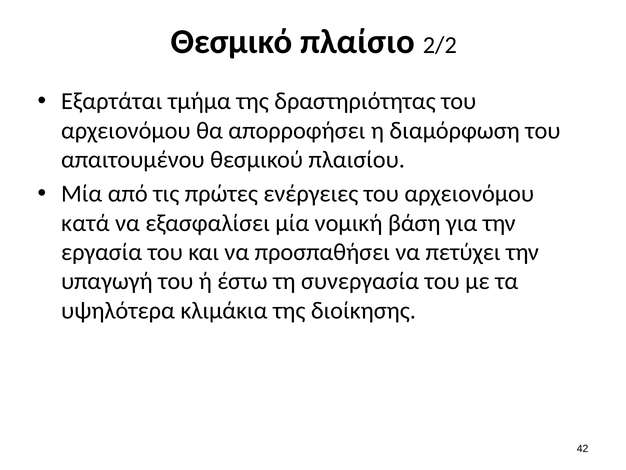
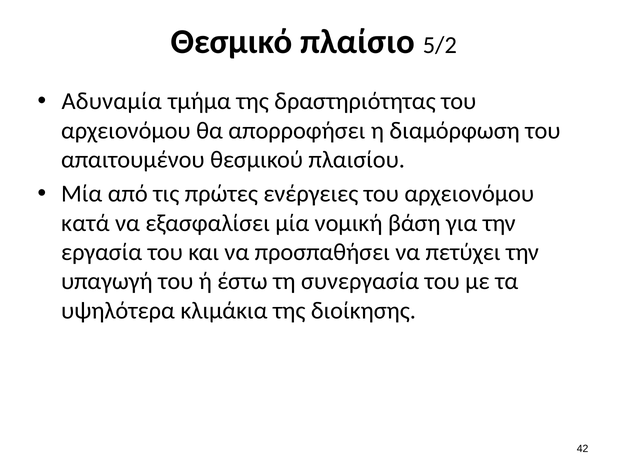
2/2: 2/2 -> 5/2 (440, 45)
Εξαρτάται: Εξαρτάται -> Αδυναμία (112, 101)
